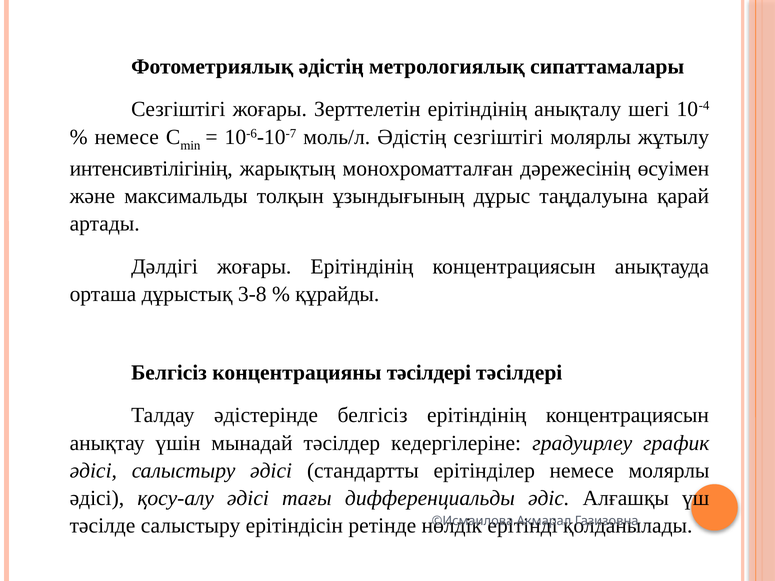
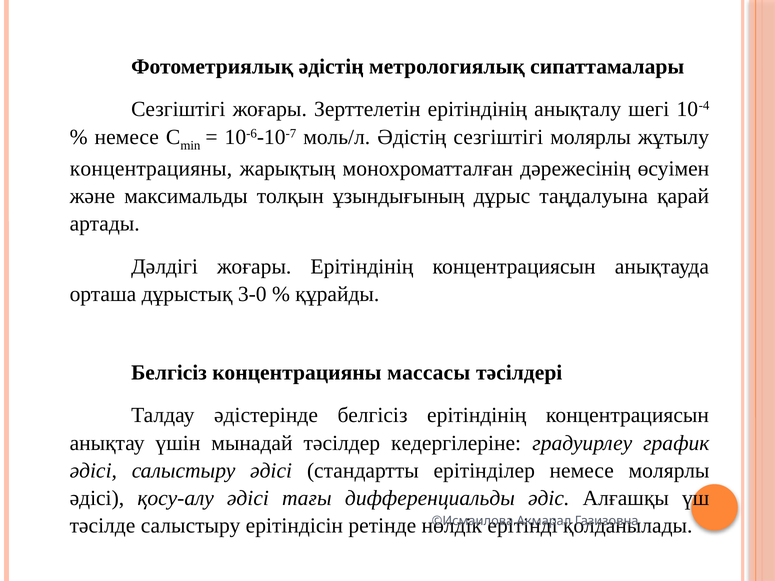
интенсивтілігінің: интенсивтілігінің -> концентрацияны (151, 169)
3-8: 3-8 -> 3-0 (252, 294)
концентрацияны тәсілдері: тәсілдері -> массасы (429, 373)
